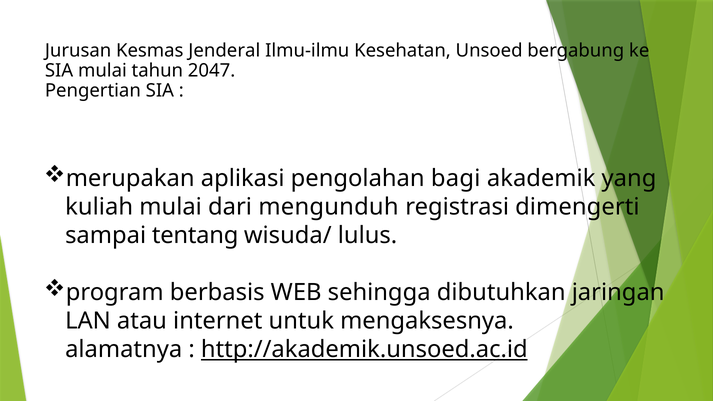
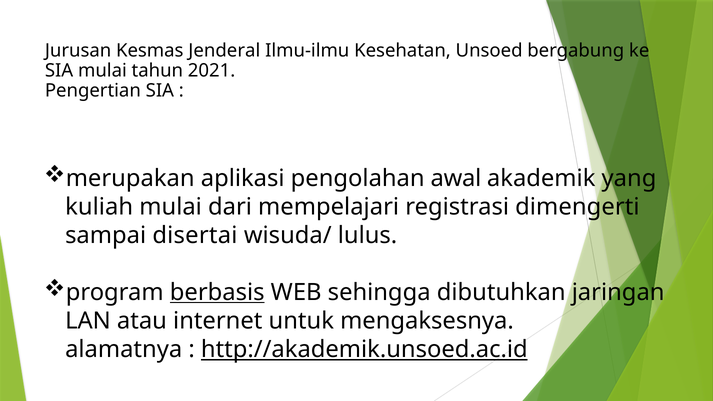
2047: 2047 -> 2021 (212, 71)
bagi: bagi -> awal (456, 178)
mengunduh: mengunduh -> mempelajari (329, 207)
tentang: tentang -> disertai (195, 235)
berbasis underline: none -> present (217, 292)
